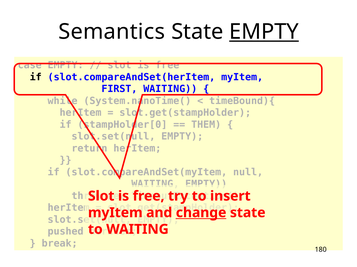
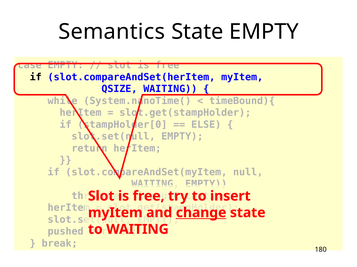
EMPTY underline: present -> none (264, 32)
FIRST: FIRST -> QSIZE (119, 89)
THEM: THEM -> ELSE (206, 125)
